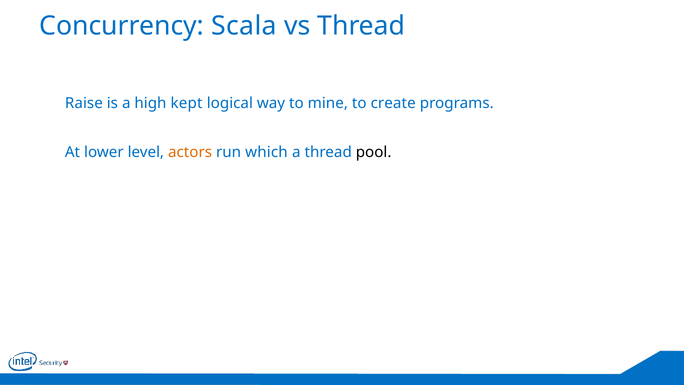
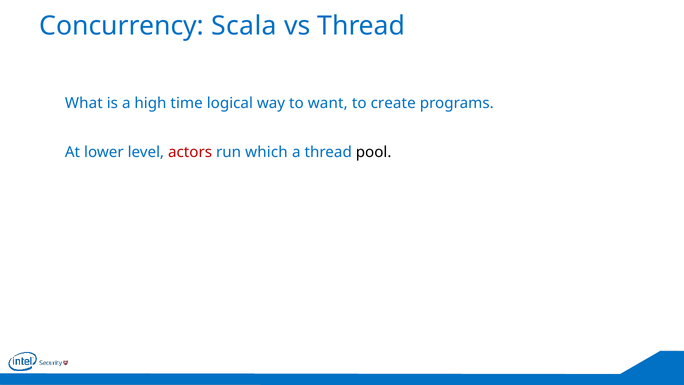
Raise: Raise -> What (84, 103)
kept: kept -> time (187, 103)
mine: mine -> want (328, 103)
actors colour: orange -> red (190, 152)
